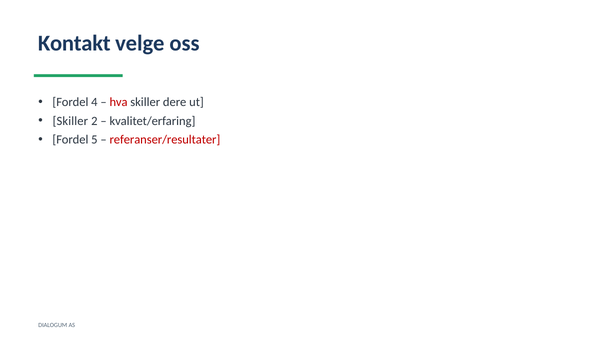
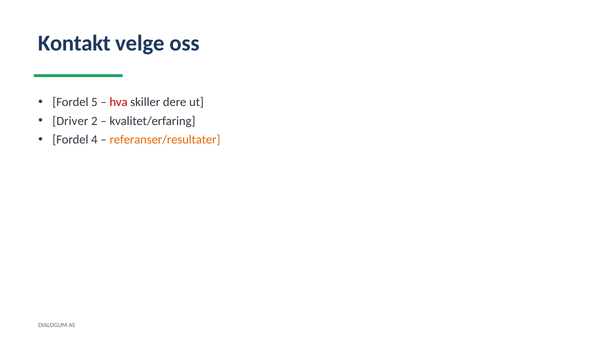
4: 4 -> 5 (94, 102)
Skiller: Skiller -> Driver (70, 121)
5: 5 -> 4 (94, 140)
referanser/resultater colour: red -> orange (165, 140)
